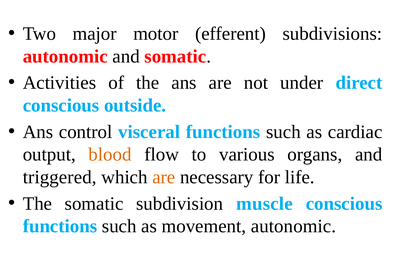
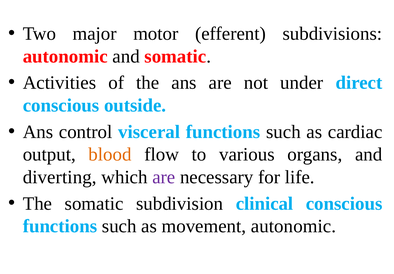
triggered: triggered -> diverting (60, 177)
are colour: orange -> purple (164, 177)
muscle: muscle -> clinical (265, 204)
